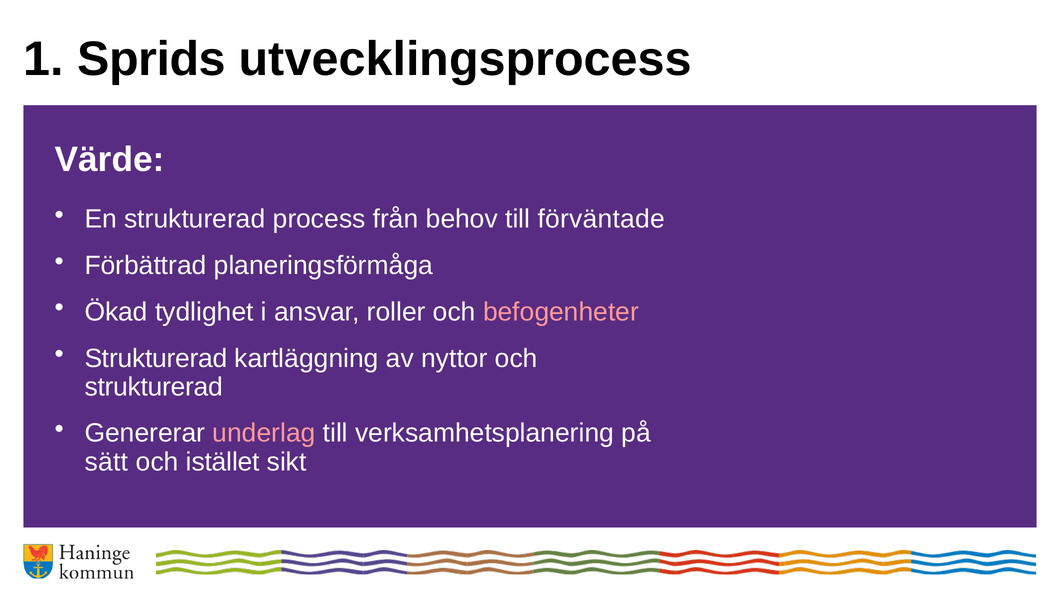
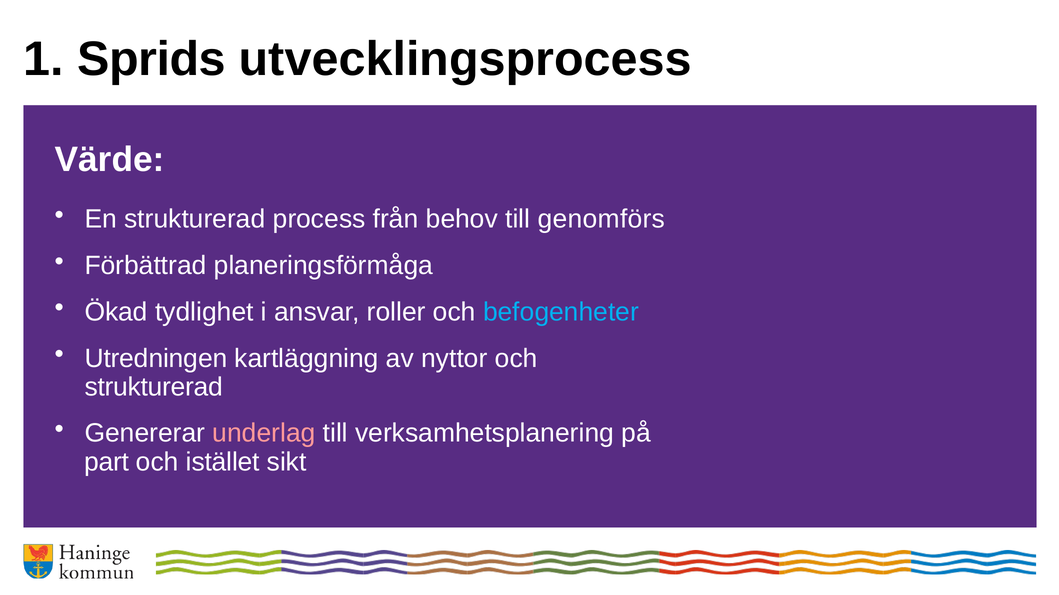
förväntade: förväntade -> genomförs (601, 219)
befogenheter colour: pink -> light blue (561, 312)
Strukturerad: Strukturerad -> Utredningen (156, 359)
sätt: sätt -> part (107, 462)
